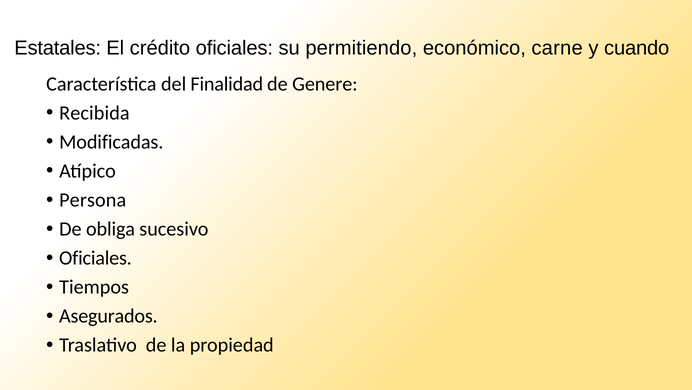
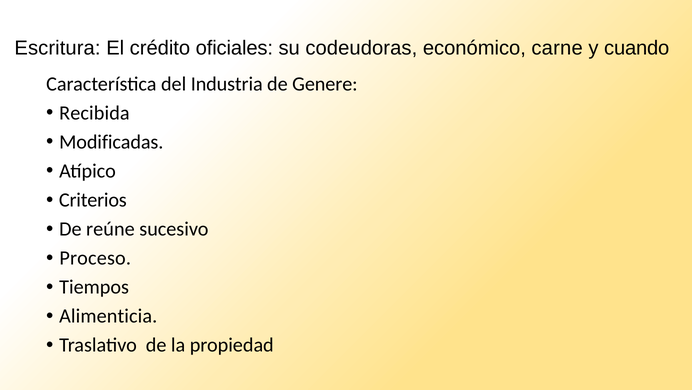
Estatales: Estatales -> Escritura (58, 48)
permitiendo: permitiendo -> codeudoras (361, 48)
Finalidad: Finalidad -> Industria (227, 84)
Persona: Persona -> Criterios (93, 200)
obliga: obliga -> reúne (110, 229)
Oficiales: Oficiales -> Proceso (95, 258)
Asegurados: Asegurados -> Alimenticia (108, 316)
